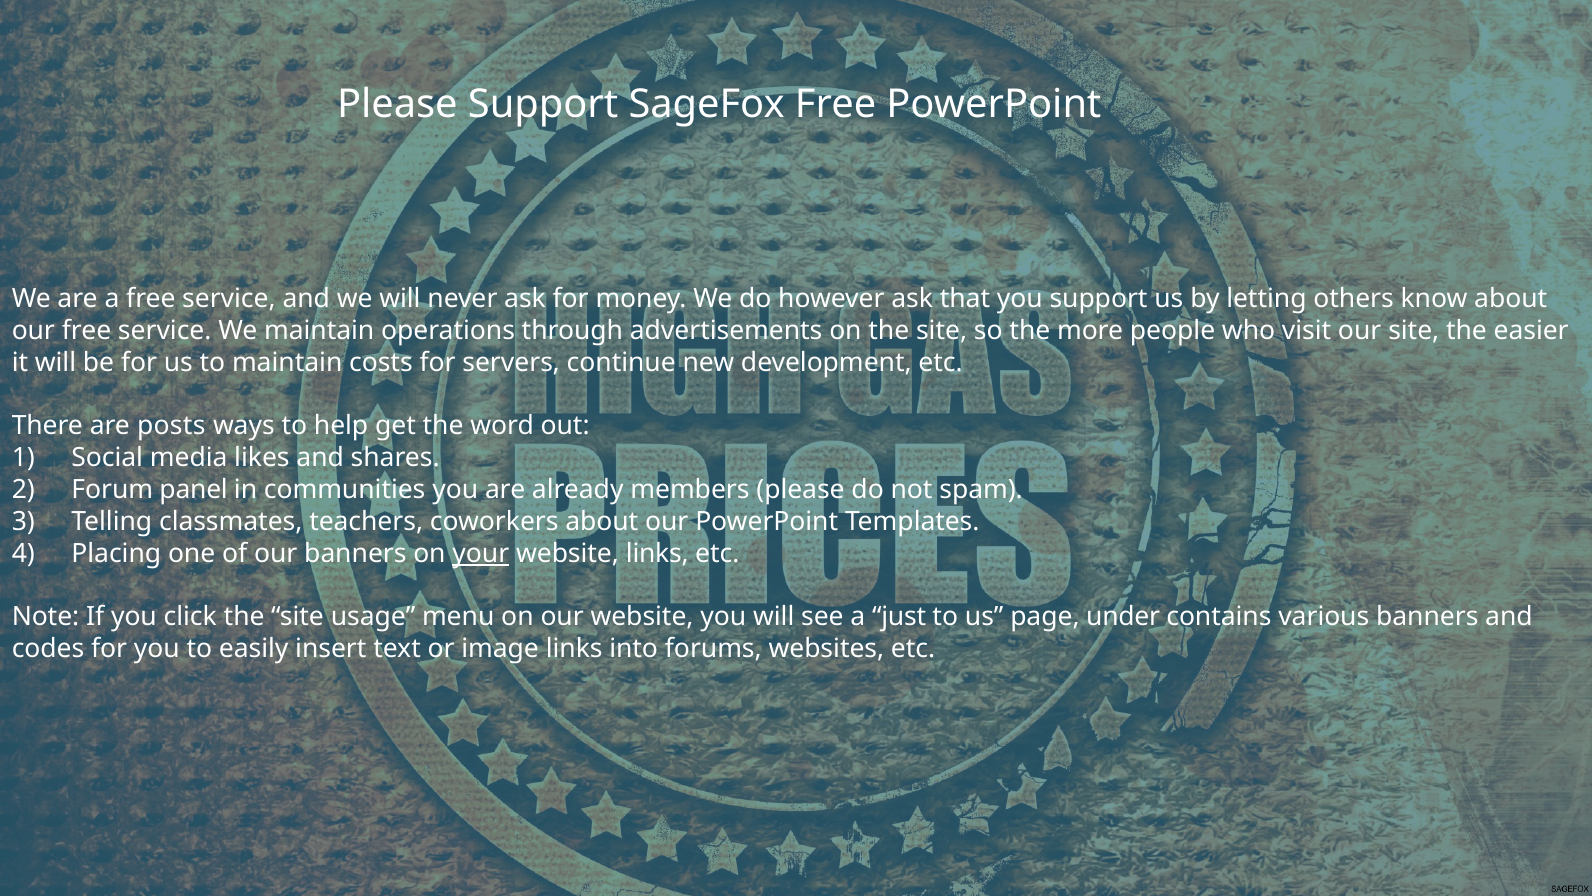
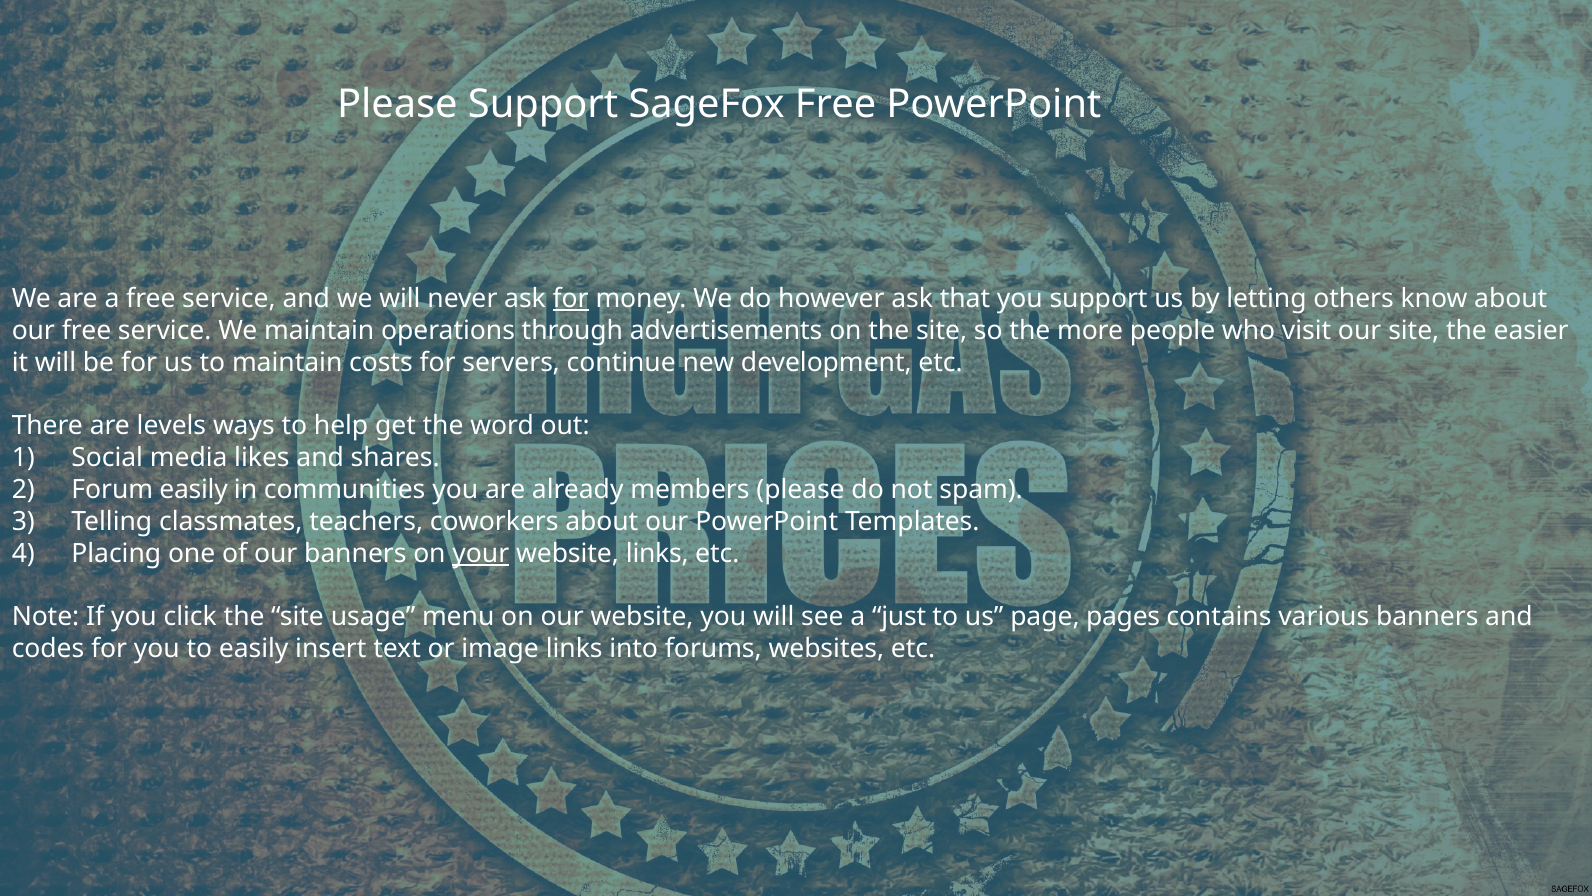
for underline: none -> present (571, 298)
posts: posts -> levels (171, 426)
Forum panel: panel -> easily (194, 489)
under: under -> pages (1123, 617)
